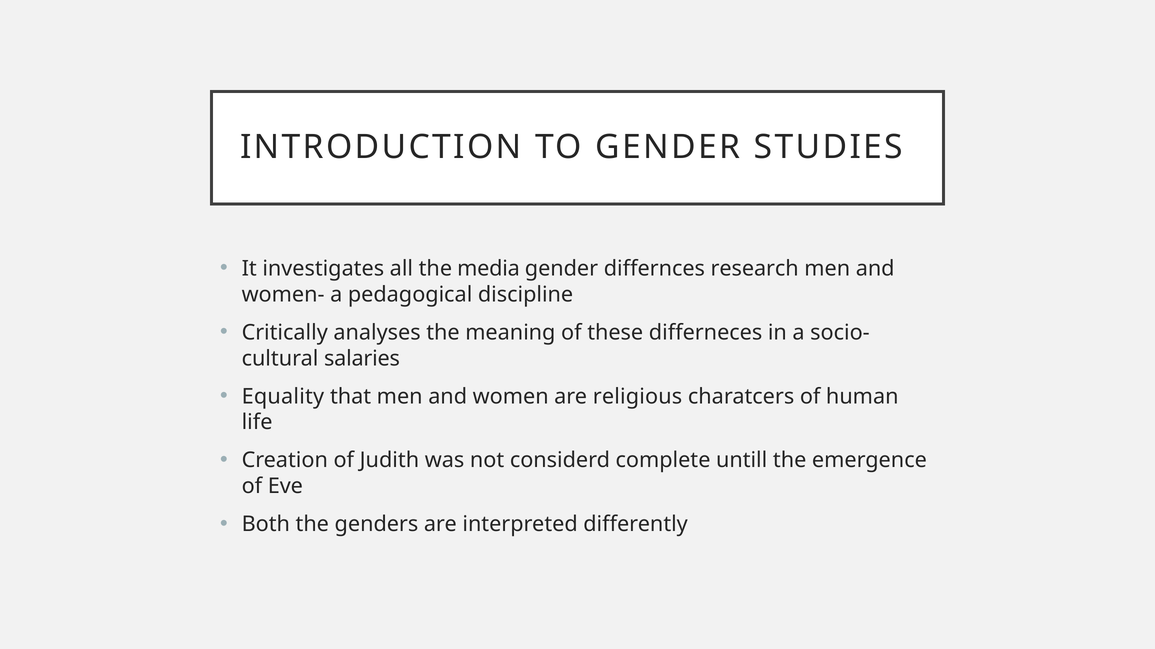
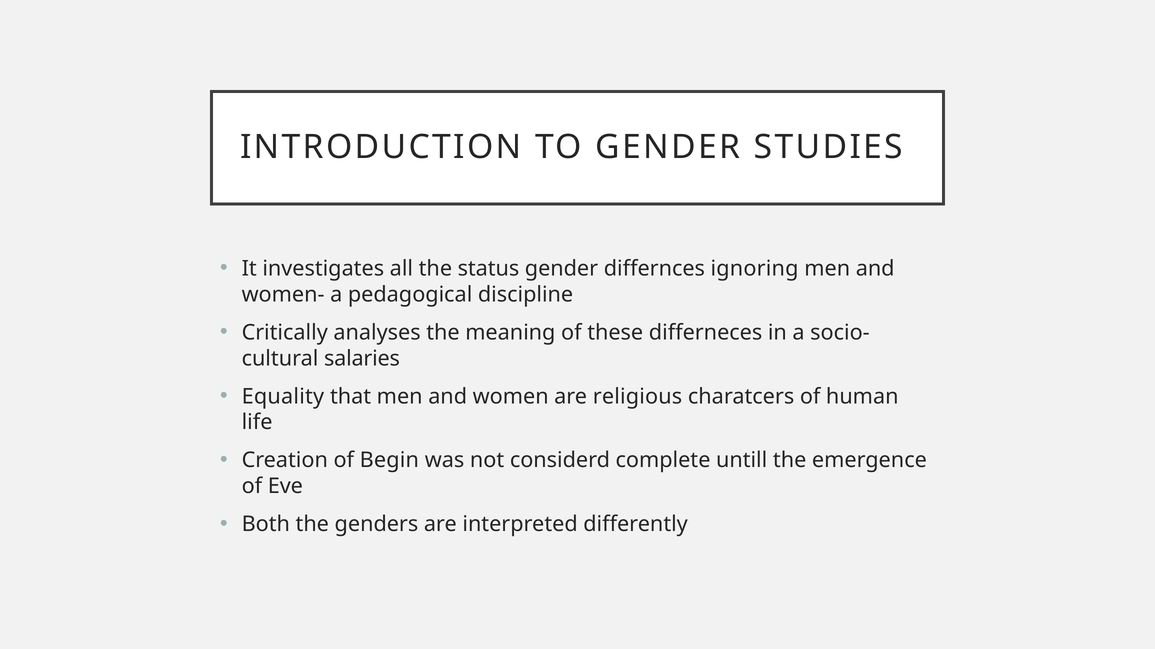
media: media -> status (488, 269)
research: research -> ignoring (755, 269)
Judith: Judith -> Begin (389, 461)
